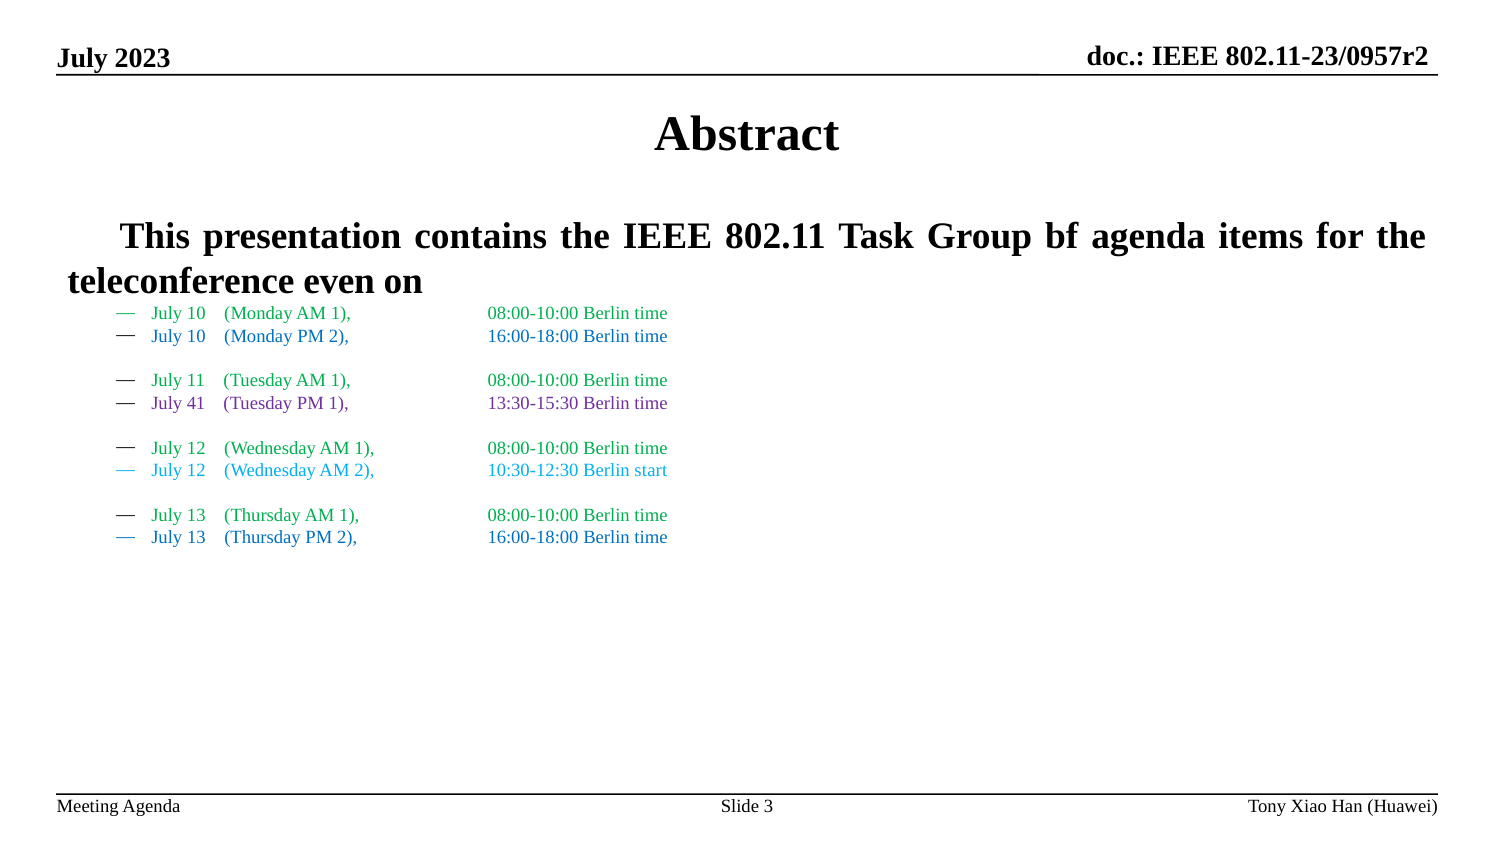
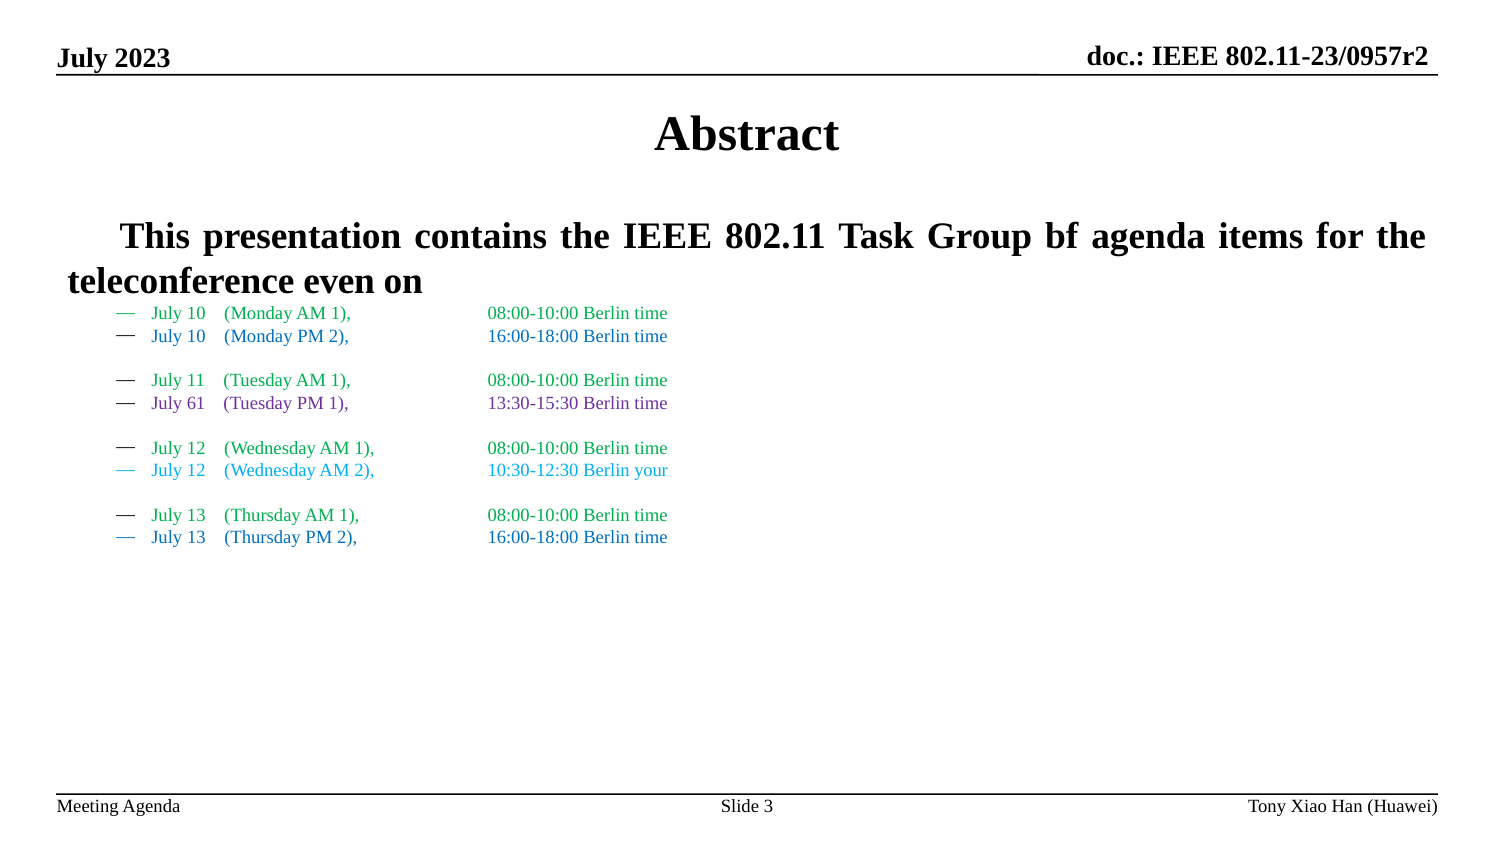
41: 41 -> 61 (196, 403)
start: start -> your (651, 470)
